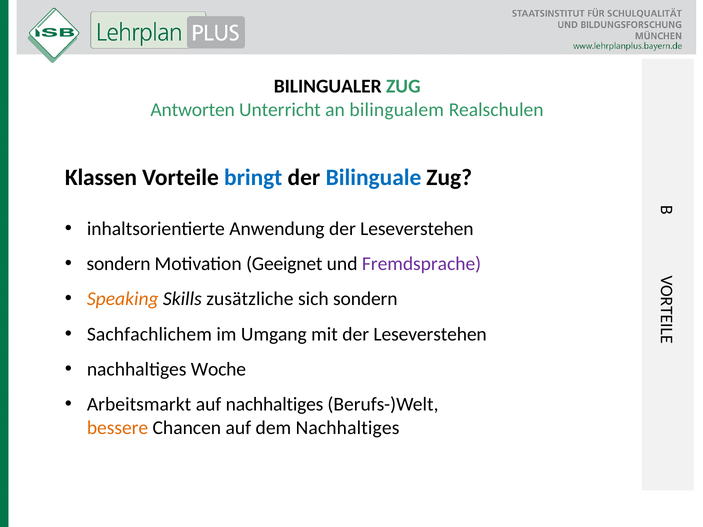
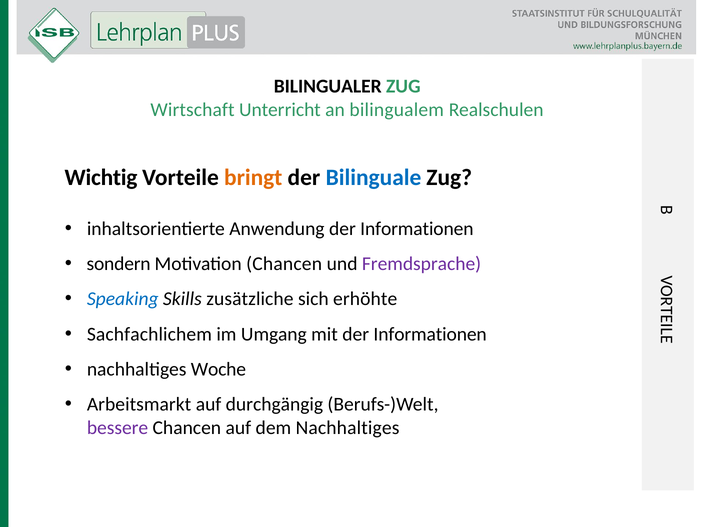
Antworten: Antworten -> Wirtschaft (193, 110)
Klassen: Klassen -> Wichtig (101, 178)
bringt colour: blue -> orange (253, 178)
Anwendung der Leseverstehen: Leseverstehen -> Informationen (417, 229)
Motivation Geeignet: Geeignet -> Chancen (284, 264)
Speaking colour: orange -> blue (123, 299)
sich sondern: sondern -> erhöhte (365, 299)
mit der Leseverstehen: Leseverstehen -> Informationen (430, 334)
auf nachhaltiges: nachhaltiges -> durchgängig (274, 405)
bessere colour: orange -> purple (118, 428)
